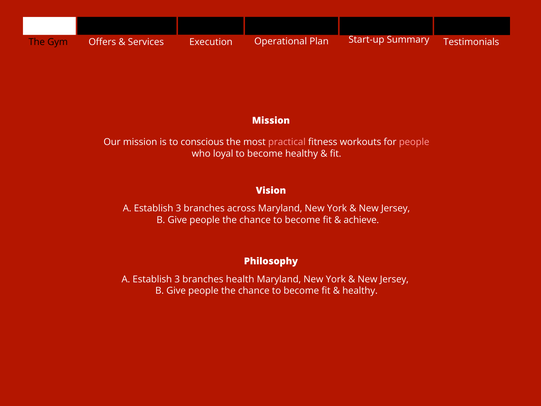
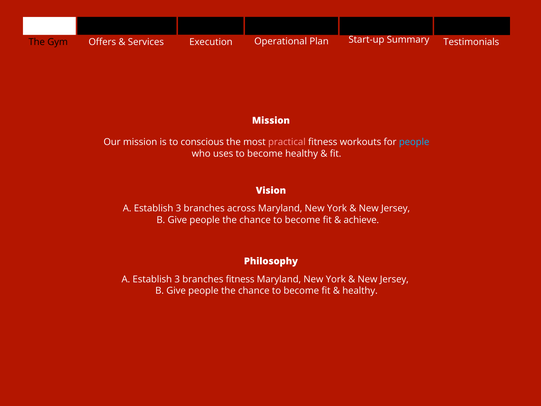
people colour: pink -> light blue (414, 142)
loyal: loyal -> uses (223, 153)
branches health: health -> fitness (240, 279)
